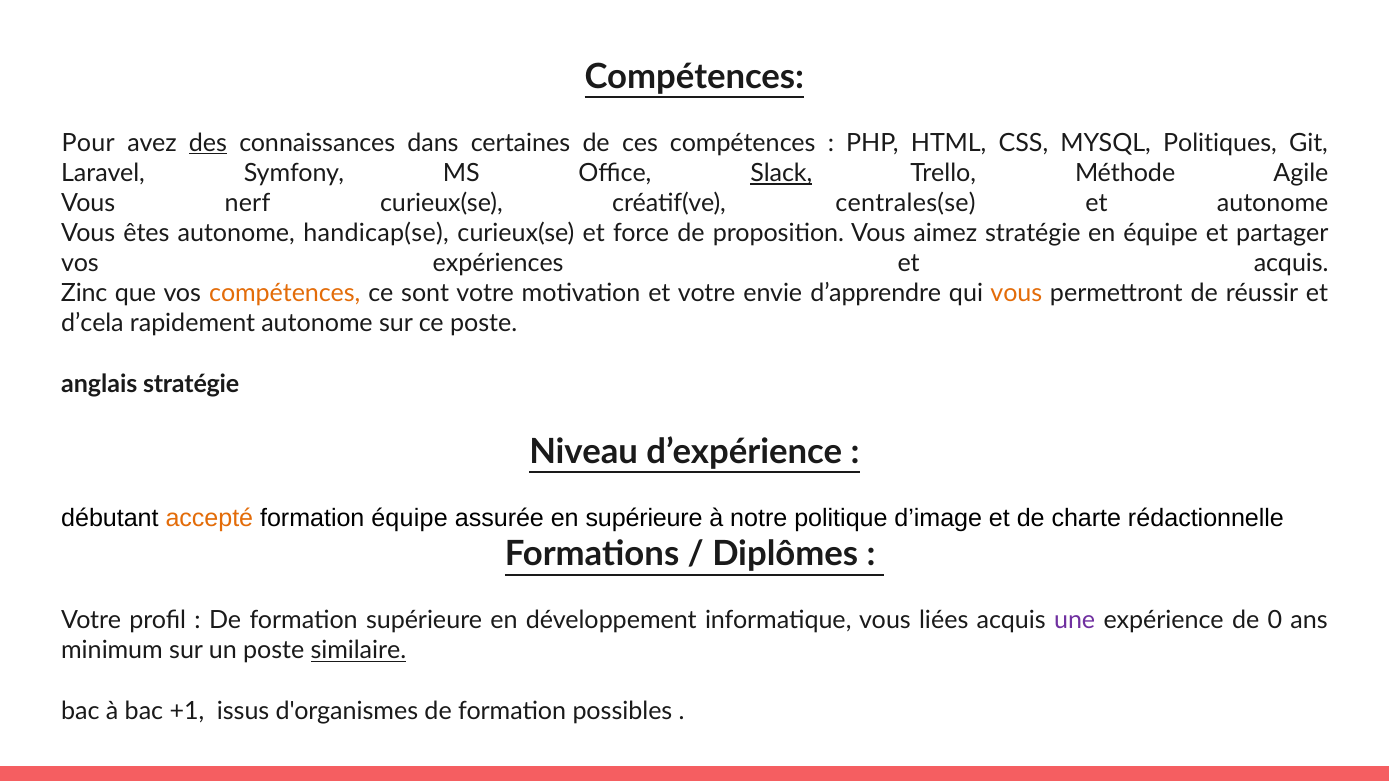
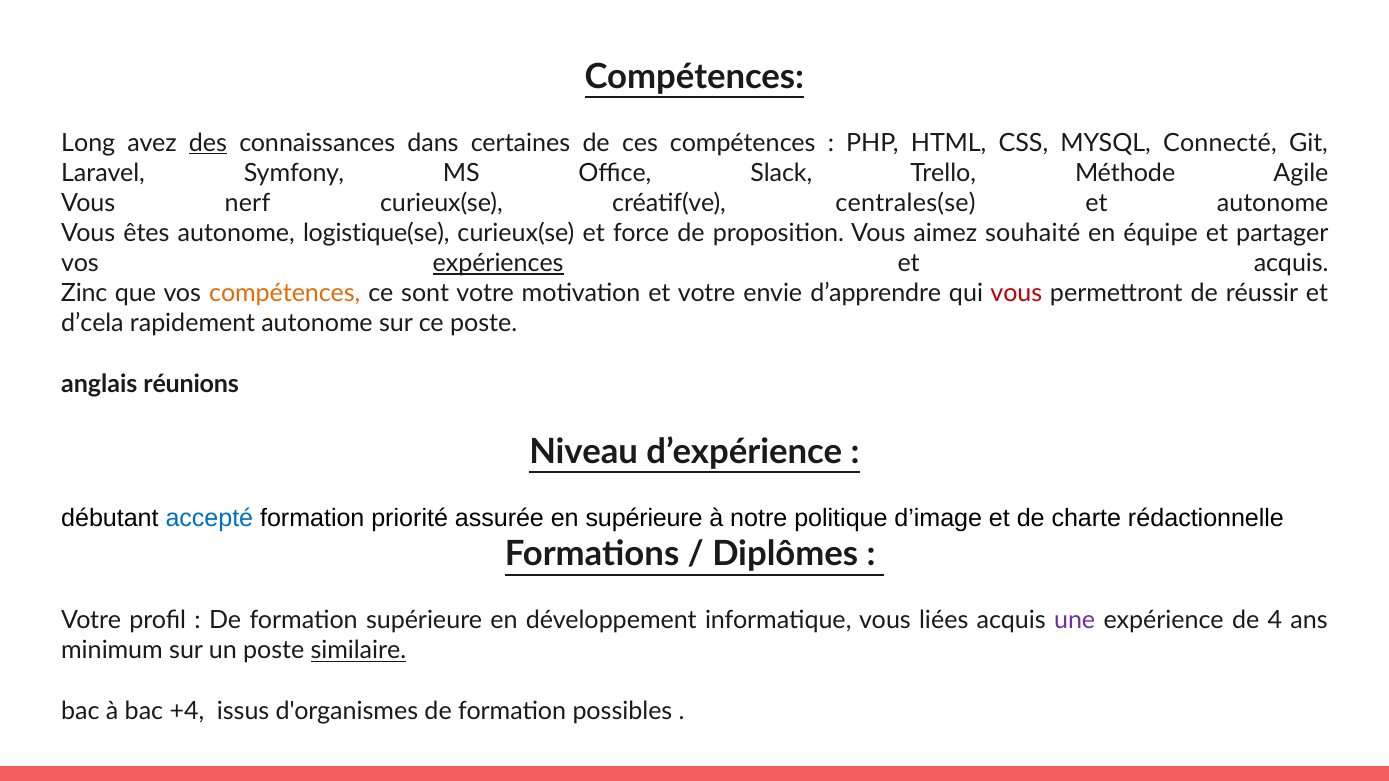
Pour: Pour -> Long (88, 143)
Politiques: Politiques -> Connecté (1220, 143)
Slack underline: present -> none (781, 173)
handicap(se: handicap(se -> logistique(se (376, 233)
aimez stratégie: stratégie -> souhaité (1033, 233)
expériences underline: none -> present (498, 263)
vous colour: orange -> red (1016, 294)
anglais stratégie: stratégie -> réunions (191, 385)
accepté colour: orange -> blue (209, 518)
formation équipe: équipe -> priorité (410, 518)
0: 0 -> 4 (1275, 621)
+1: +1 -> +4 (187, 712)
